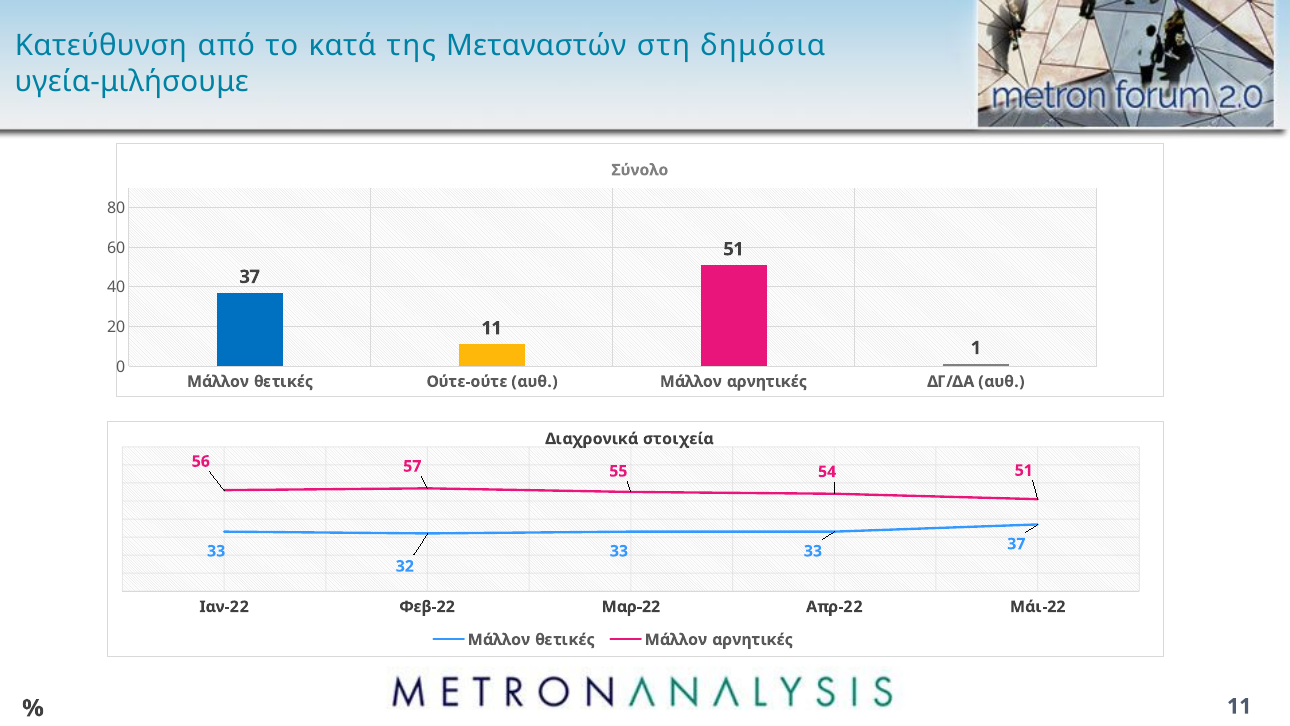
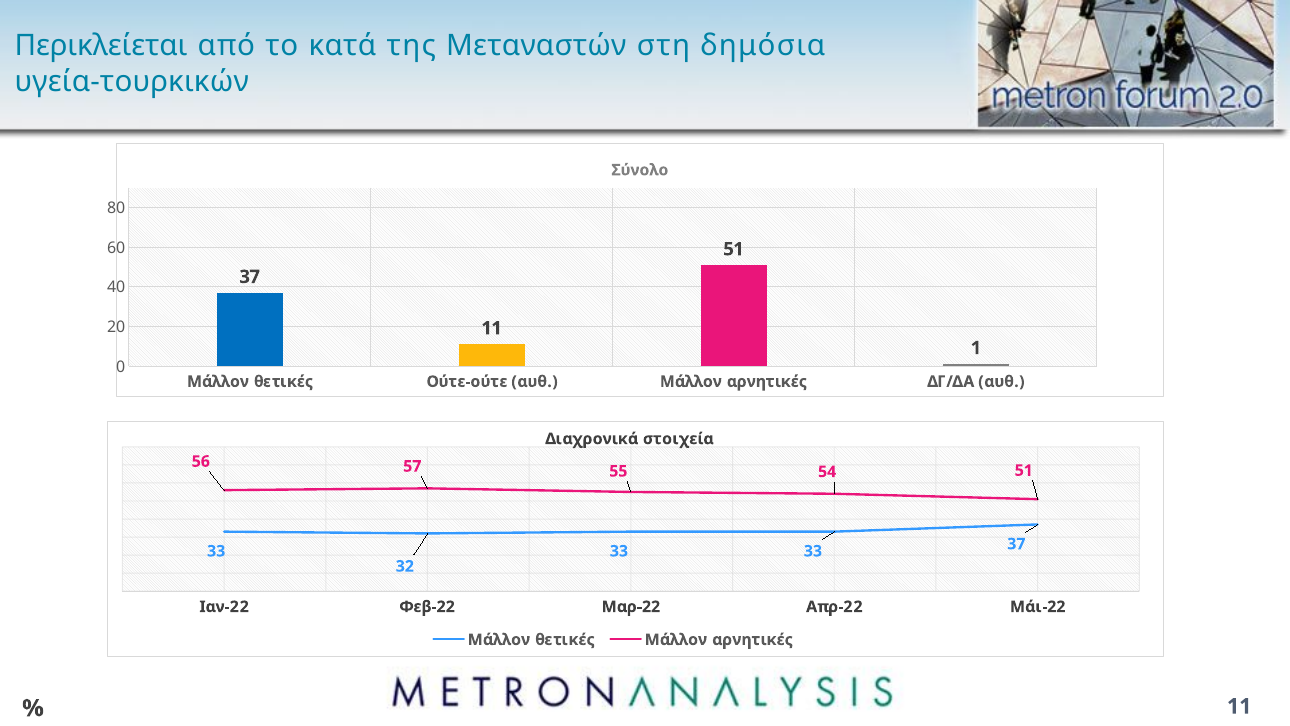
Κατεύθυνση: Κατεύθυνση -> Περικλείεται (101, 46)
υγεία-μιλήσουμε: υγεία-μιλήσουμε -> υγεία-τουρκικών (132, 82)
